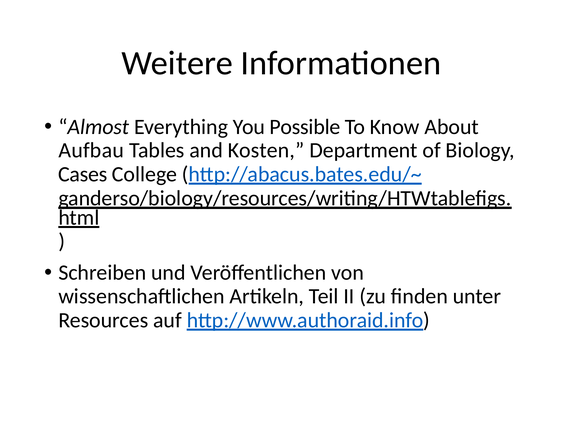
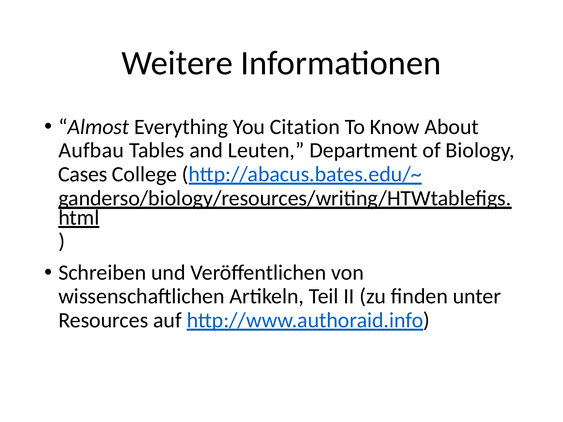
Possible: Possible -> Citation (305, 127)
Kosten: Kosten -> Leuten (266, 150)
